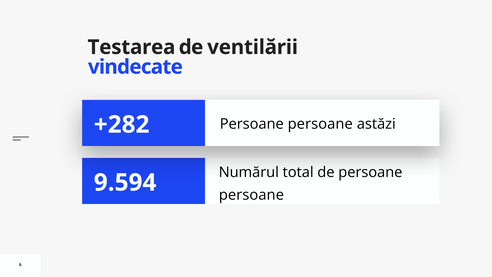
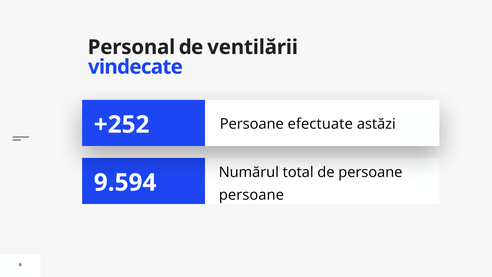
Testarea: Testarea -> Personal (131, 47)
+282: +282 -> +252 (122, 125)
persoane: persoane -> efectuate (320, 124)
